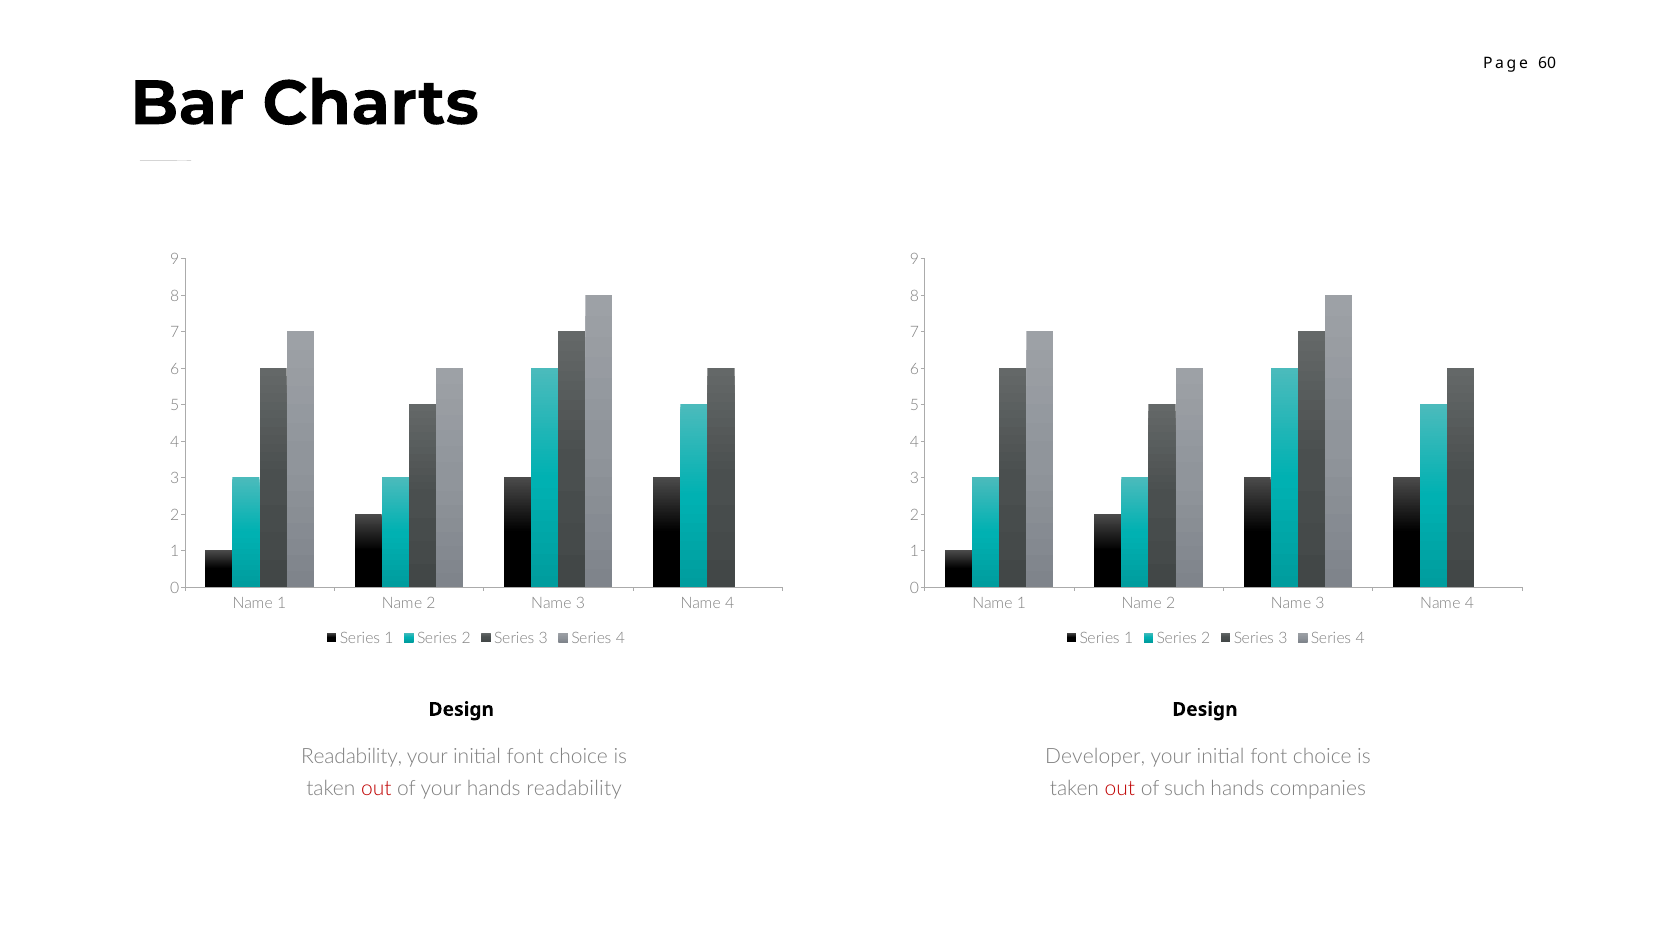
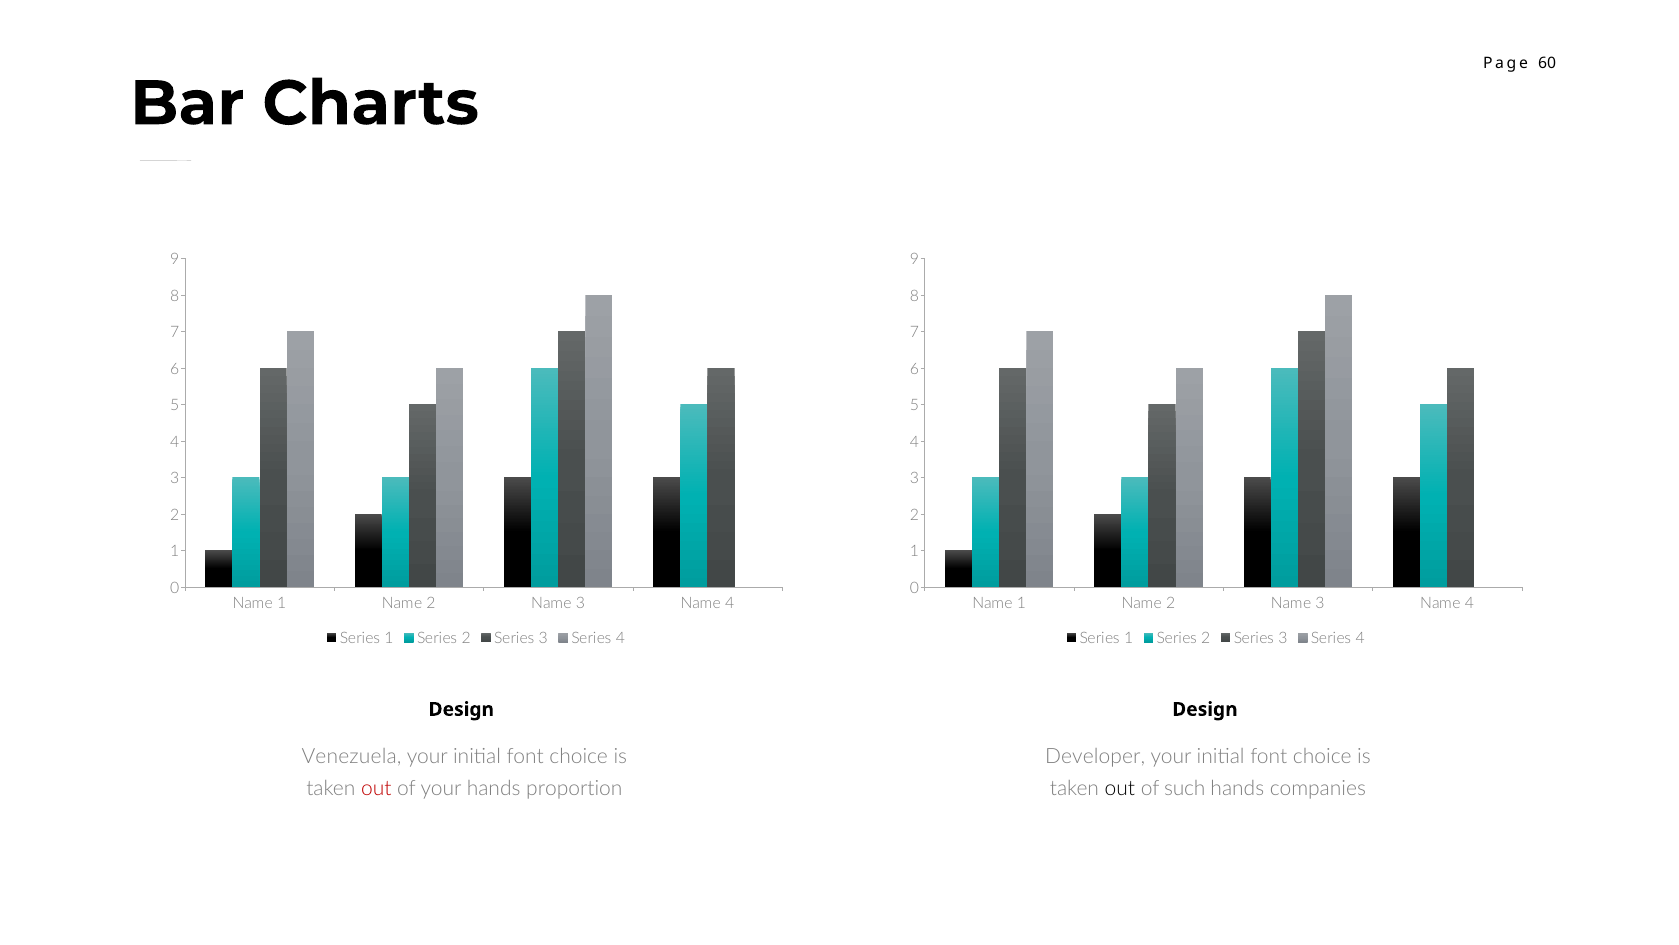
Readability: Readability -> Venezuela (352, 756)
hands readability: readability -> proportion (574, 788)
out colour: red -> black (1120, 788)
